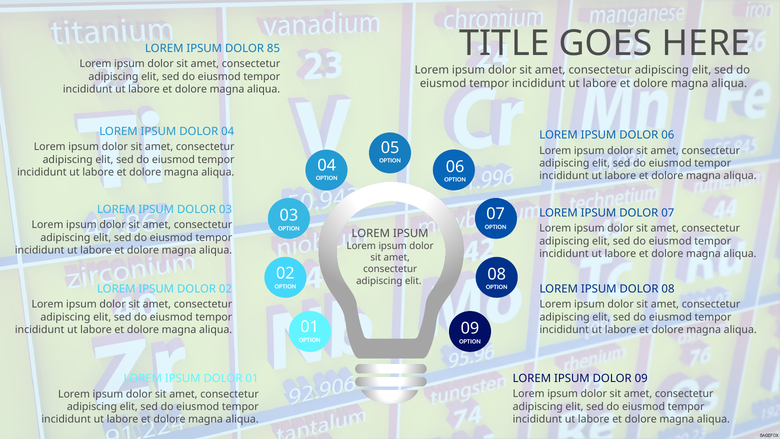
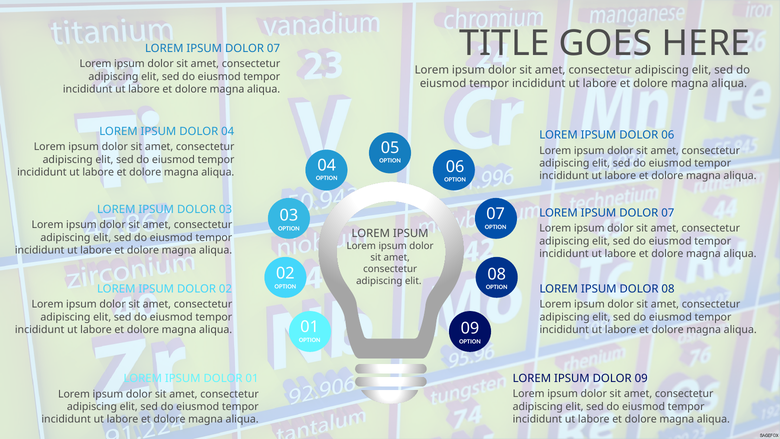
85: 85 -> 07 (273, 48)
